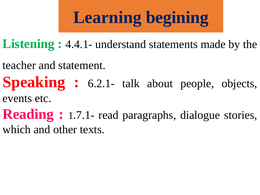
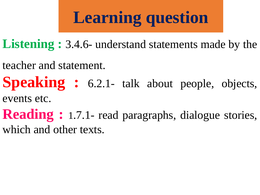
begining: begining -> question (177, 17)
4.4.1-: 4.4.1- -> 3.4.6- (79, 44)
